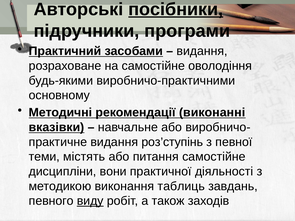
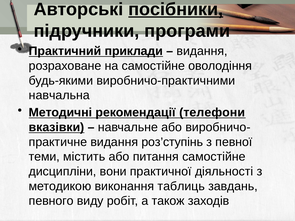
засобами: засобами -> приклади (134, 51)
основному: основному -> навчальна (59, 95)
виконанні: виконанні -> телефони (212, 113)
містять: містять -> містить (84, 157)
виду underline: present -> none (90, 201)
